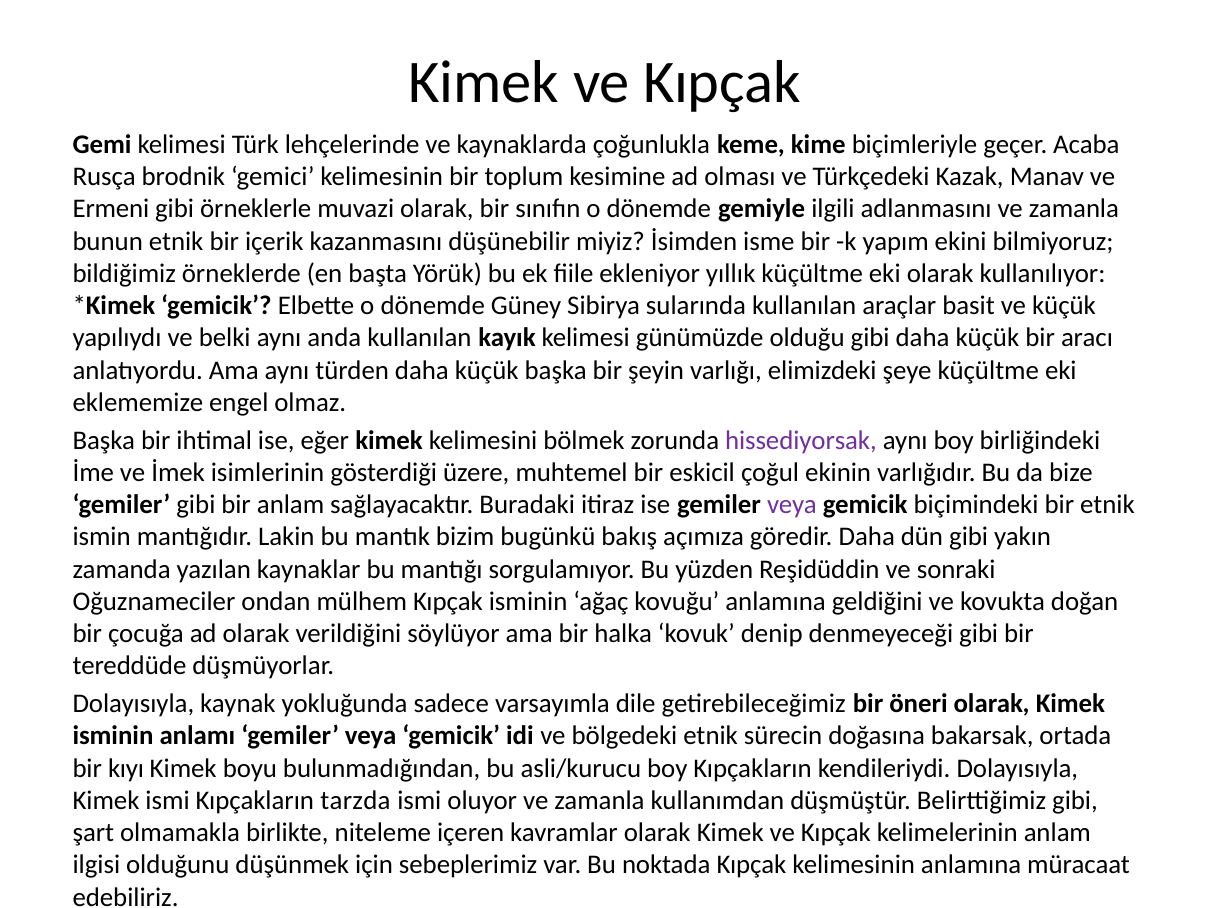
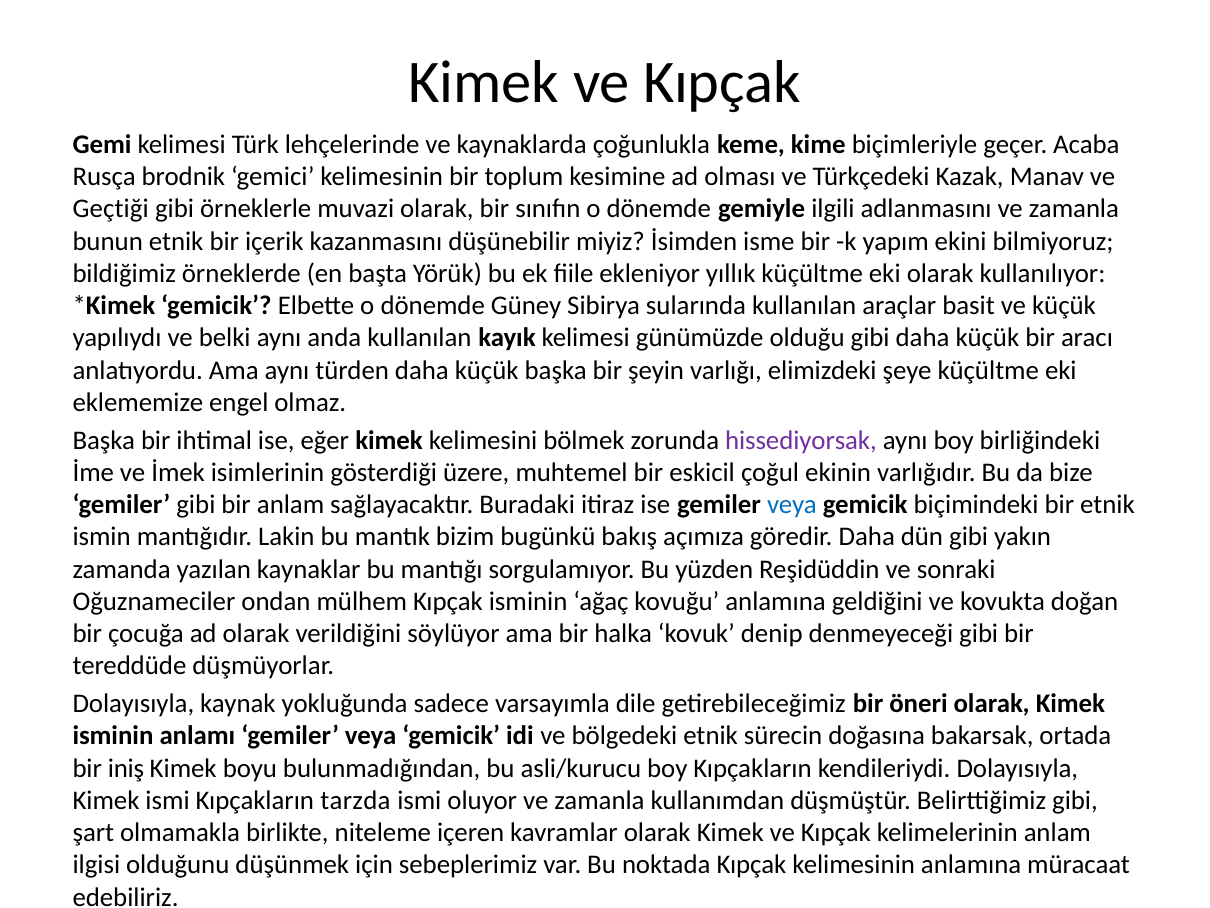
Ermeni: Ermeni -> Geçtiği (111, 209)
veya colour: purple -> blue (792, 504)
kıyı: kıyı -> iniş (126, 768)
